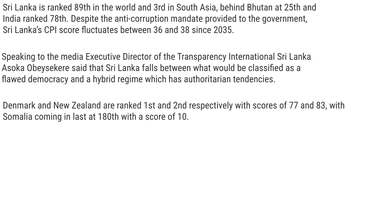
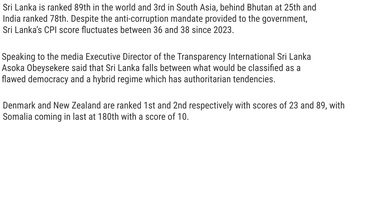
2035: 2035 -> 2023 (224, 30)
77: 77 -> 23 (294, 106)
83: 83 -> 89 (322, 106)
